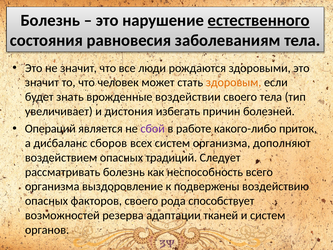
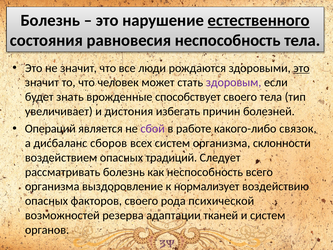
равновесия заболеваниям: заболеваниям -> неспособность (228, 40)
это underline: none -> present (301, 68)
здоровым colour: orange -> purple (234, 82)
воздействии: воздействии -> способствует (188, 97)
приток: приток -> связок (298, 129)
дополняют: дополняют -> склонности (282, 143)
подвержены: подвержены -> нормализует (207, 186)
способствует: способствует -> психической (221, 201)
